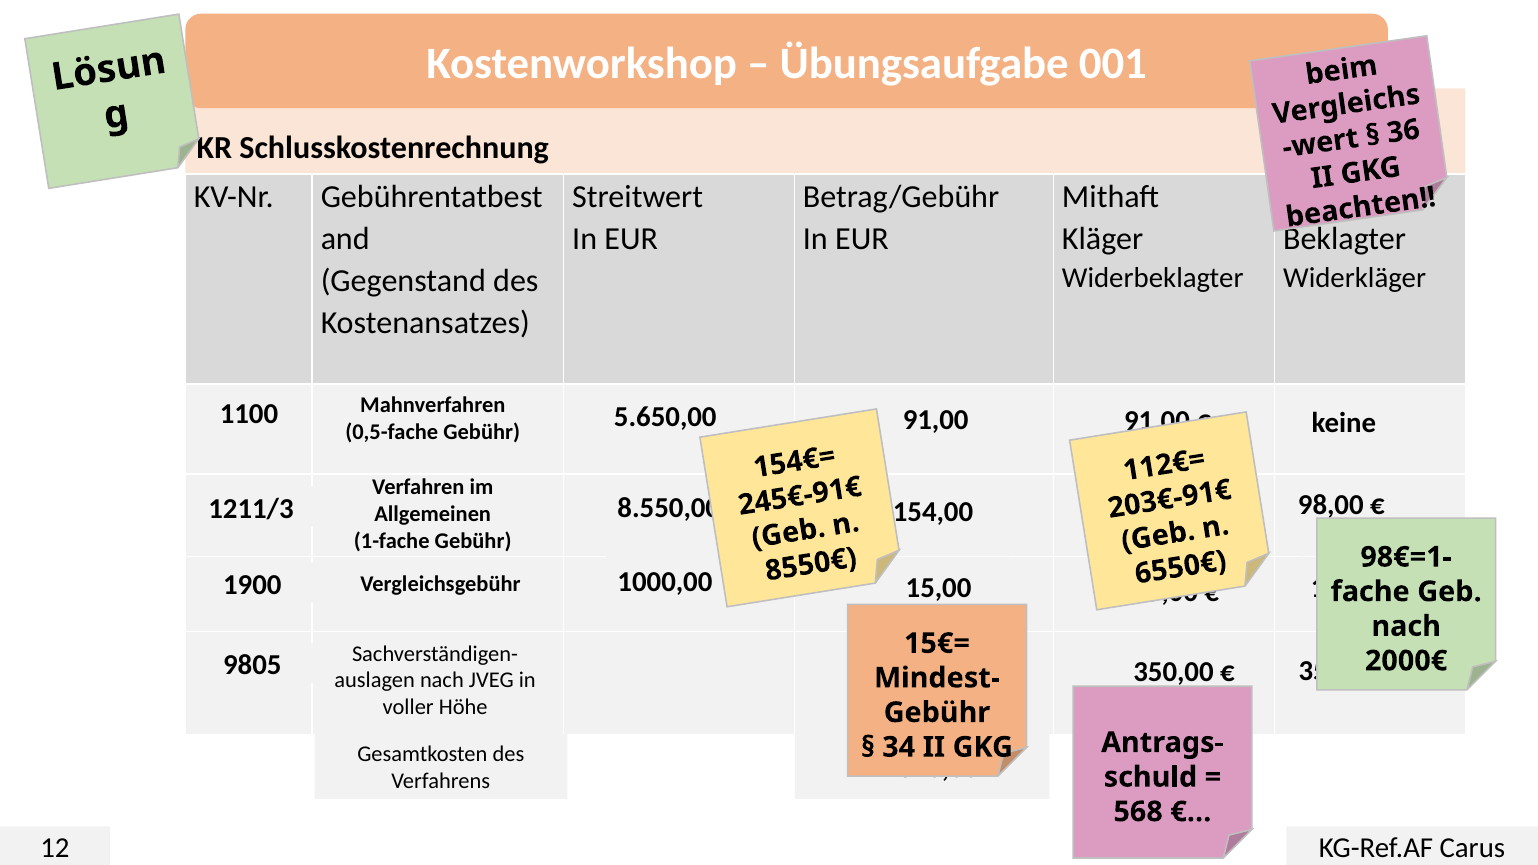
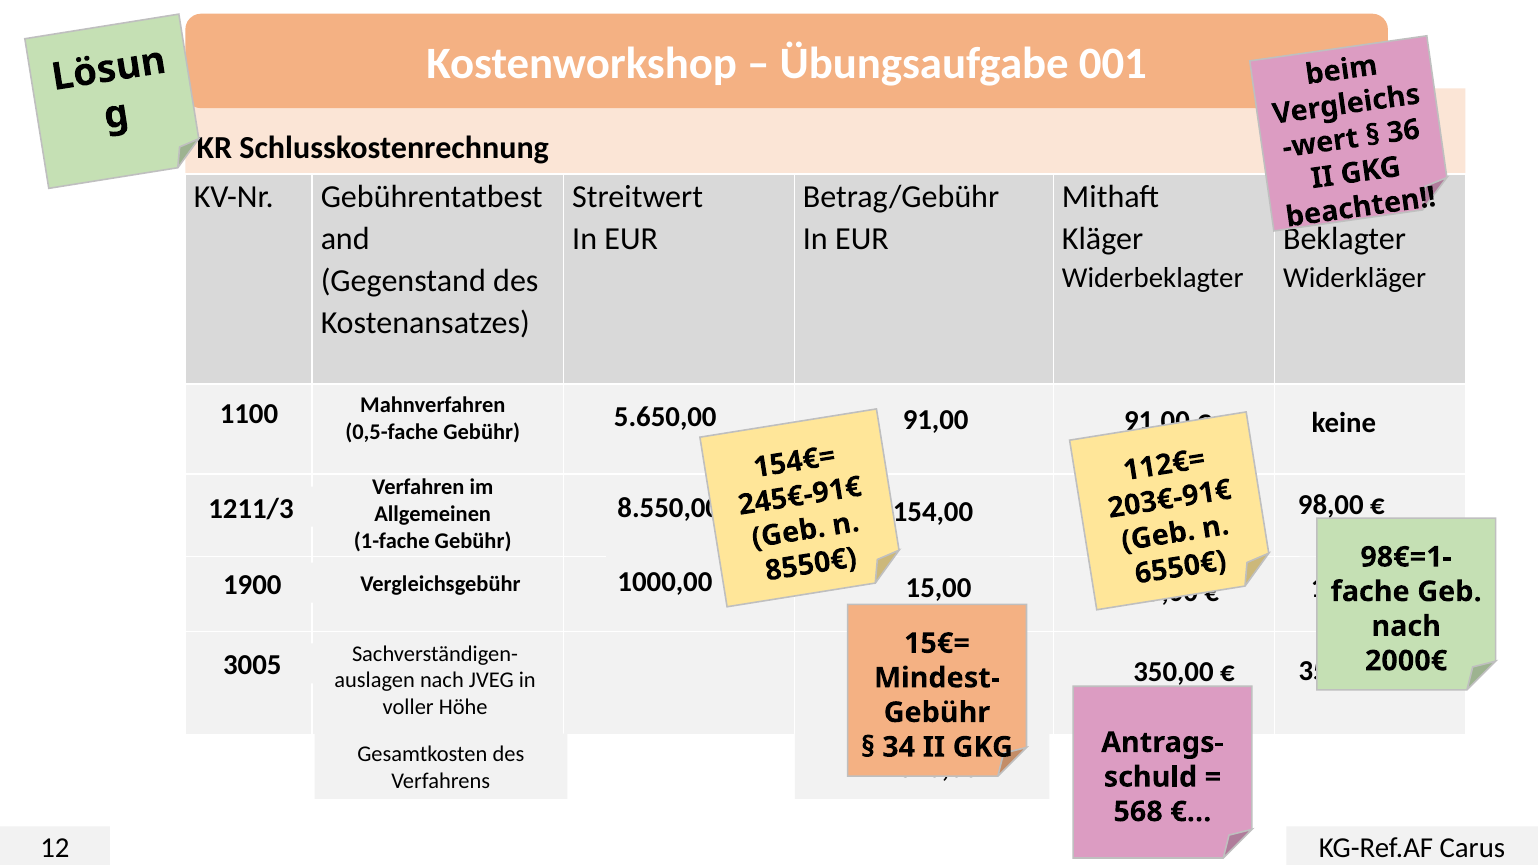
9805: 9805 -> 3005 (252, 665)
